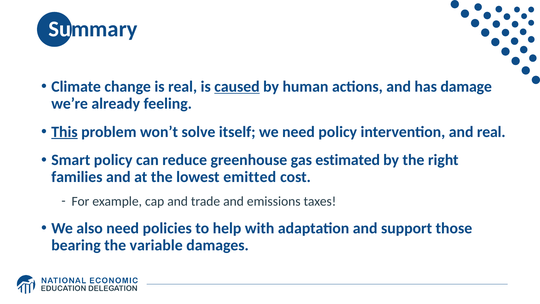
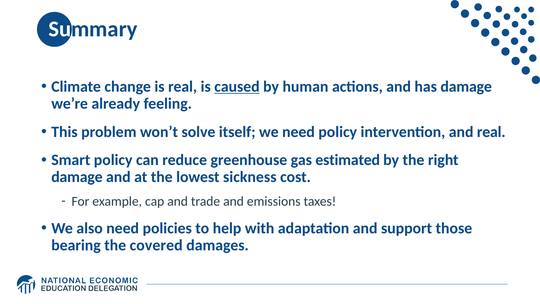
This underline: present -> none (64, 132)
families: families -> damage (77, 177)
emitted: emitted -> sickness (250, 177)
variable: variable -> covered (156, 245)
